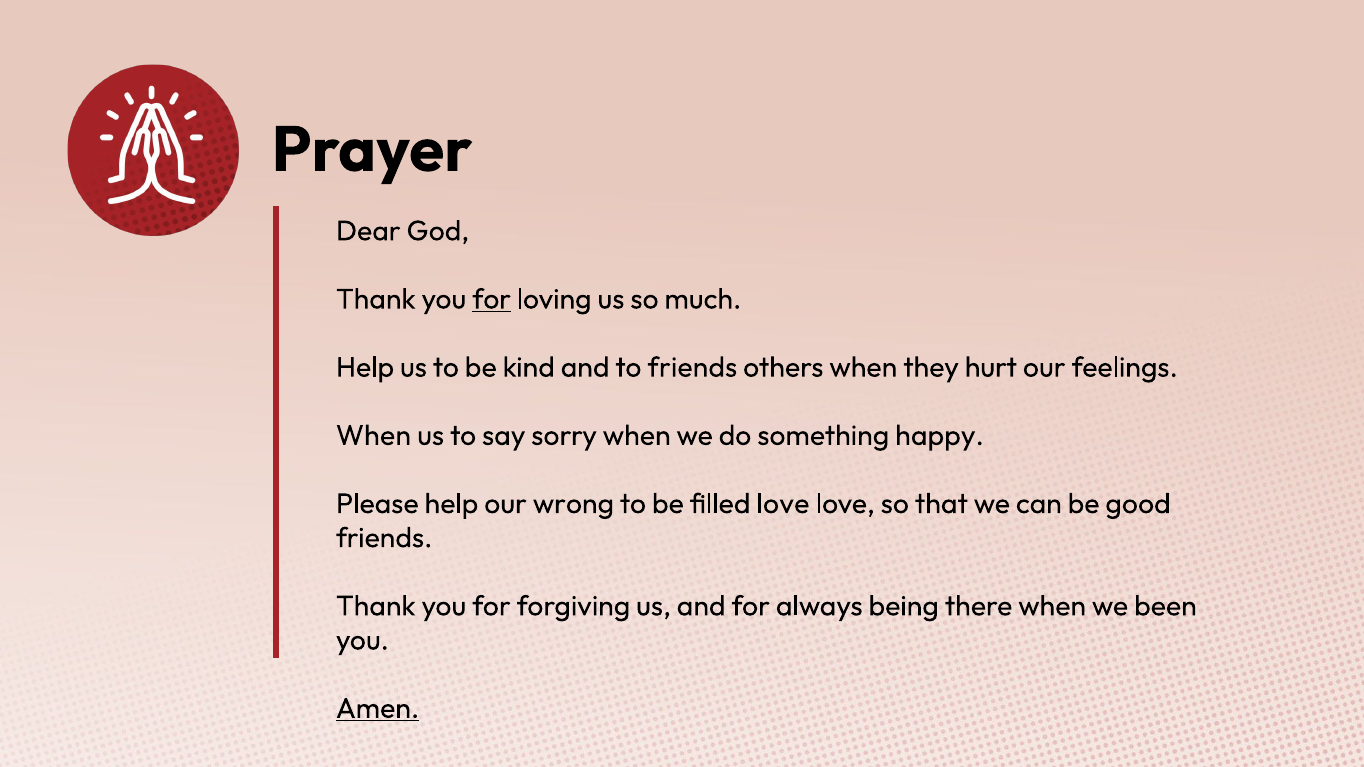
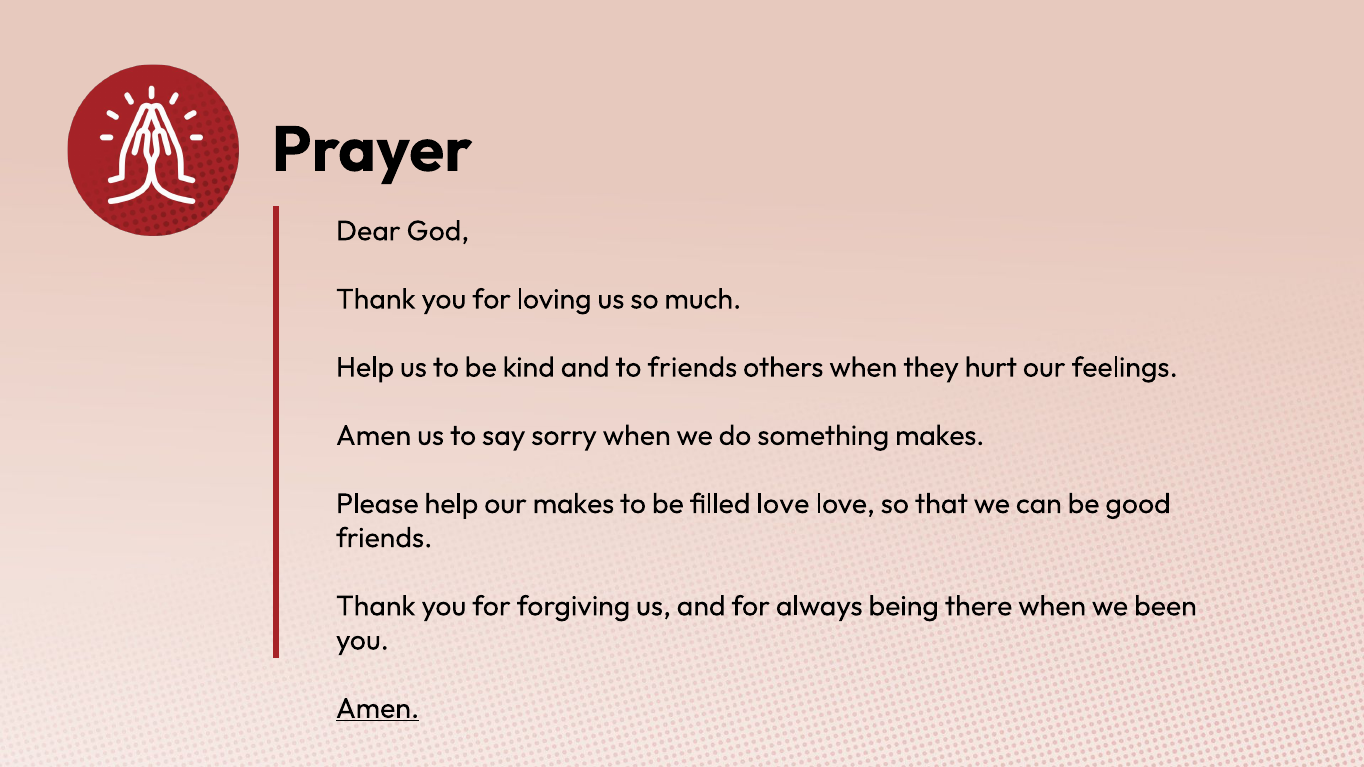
for underline: present -> none (492, 299)
When: When -> Amen (374, 436)
something happy: happy -> makes (940, 436)
our wrong: wrong -> makes (574, 504)
